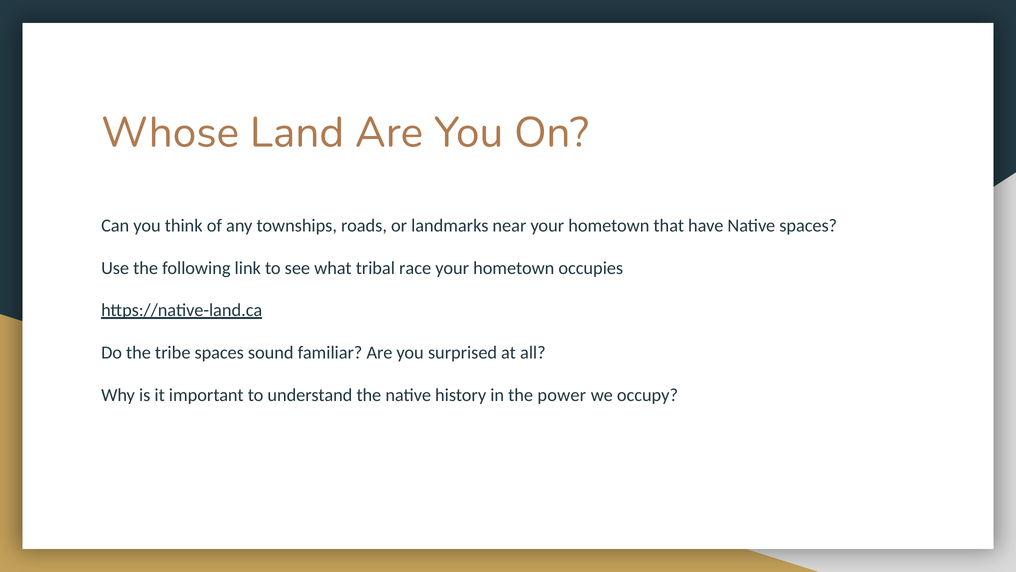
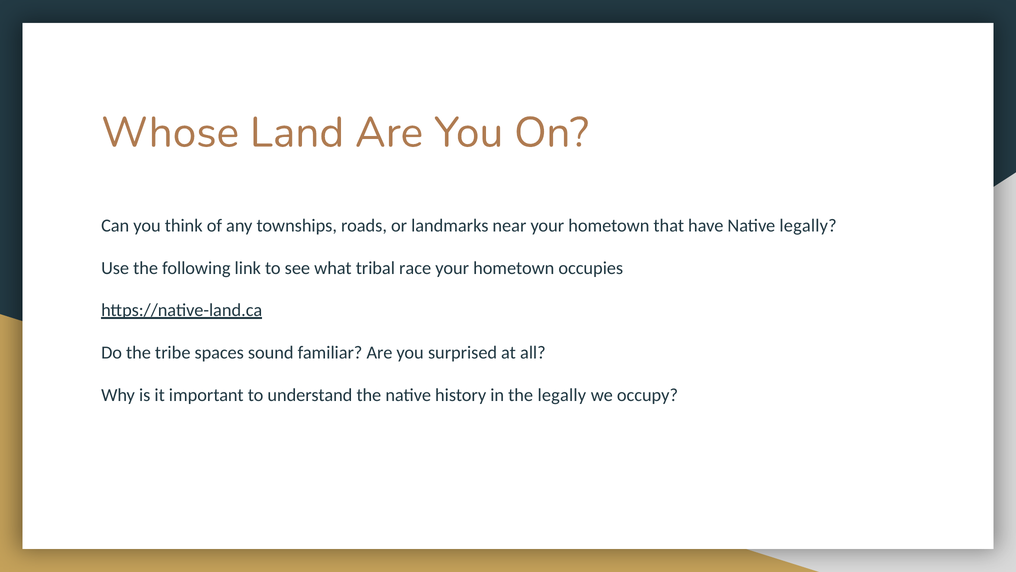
Native spaces: spaces -> legally (808, 226)
the power: power -> legally (562, 395)
